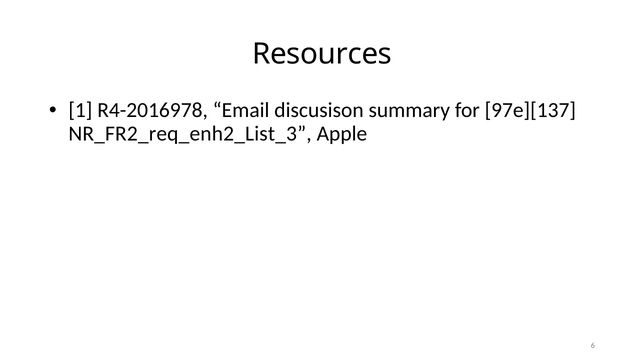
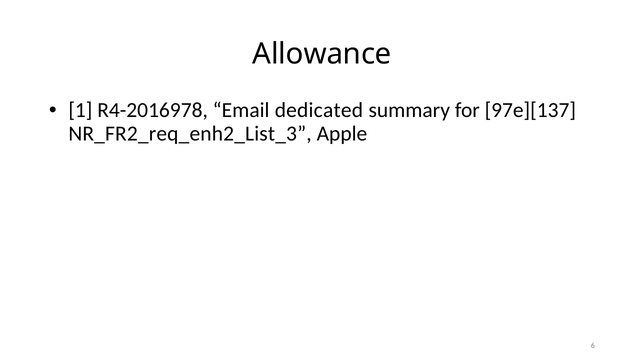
Resources: Resources -> Allowance (322, 54)
discusison: discusison -> dedicated (319, 110)
